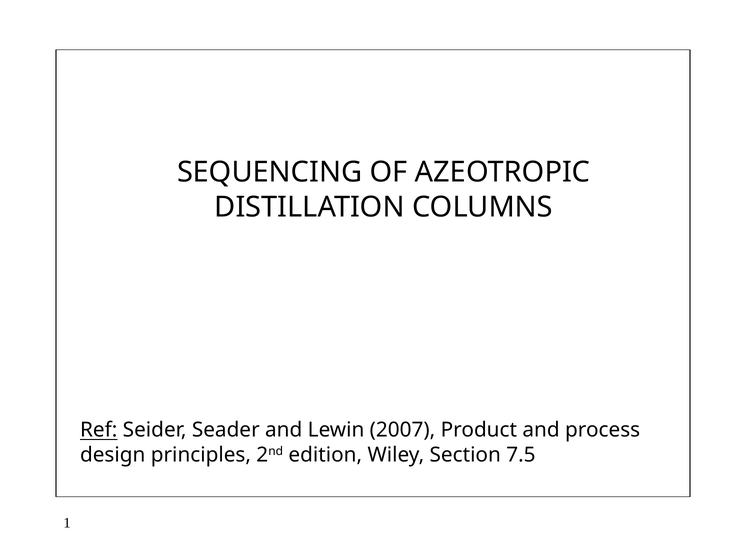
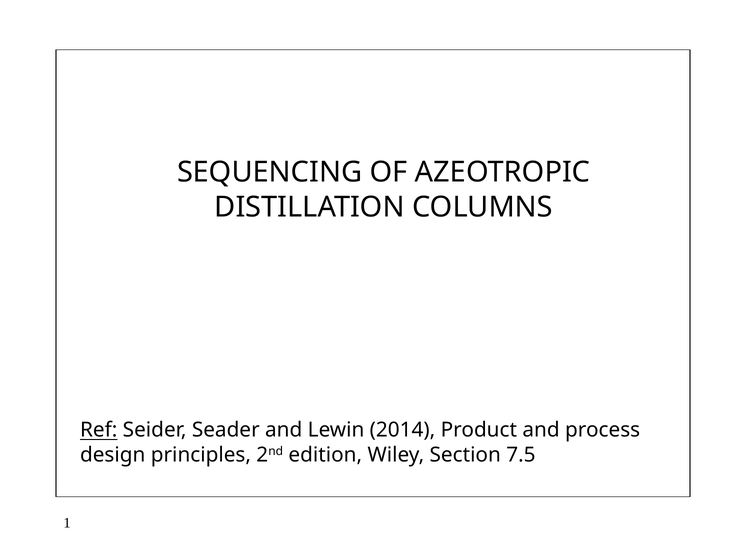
2007: 2007 -> 2014 (403, 430)
